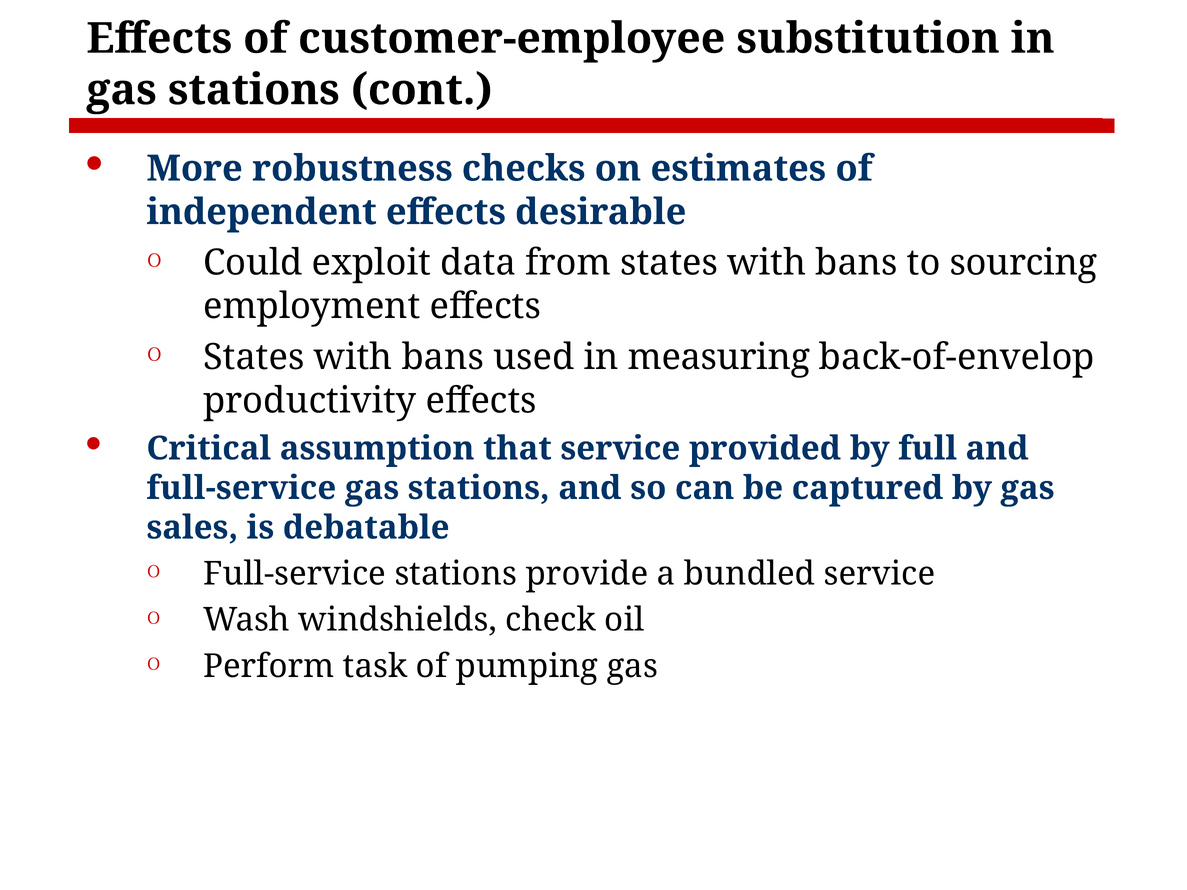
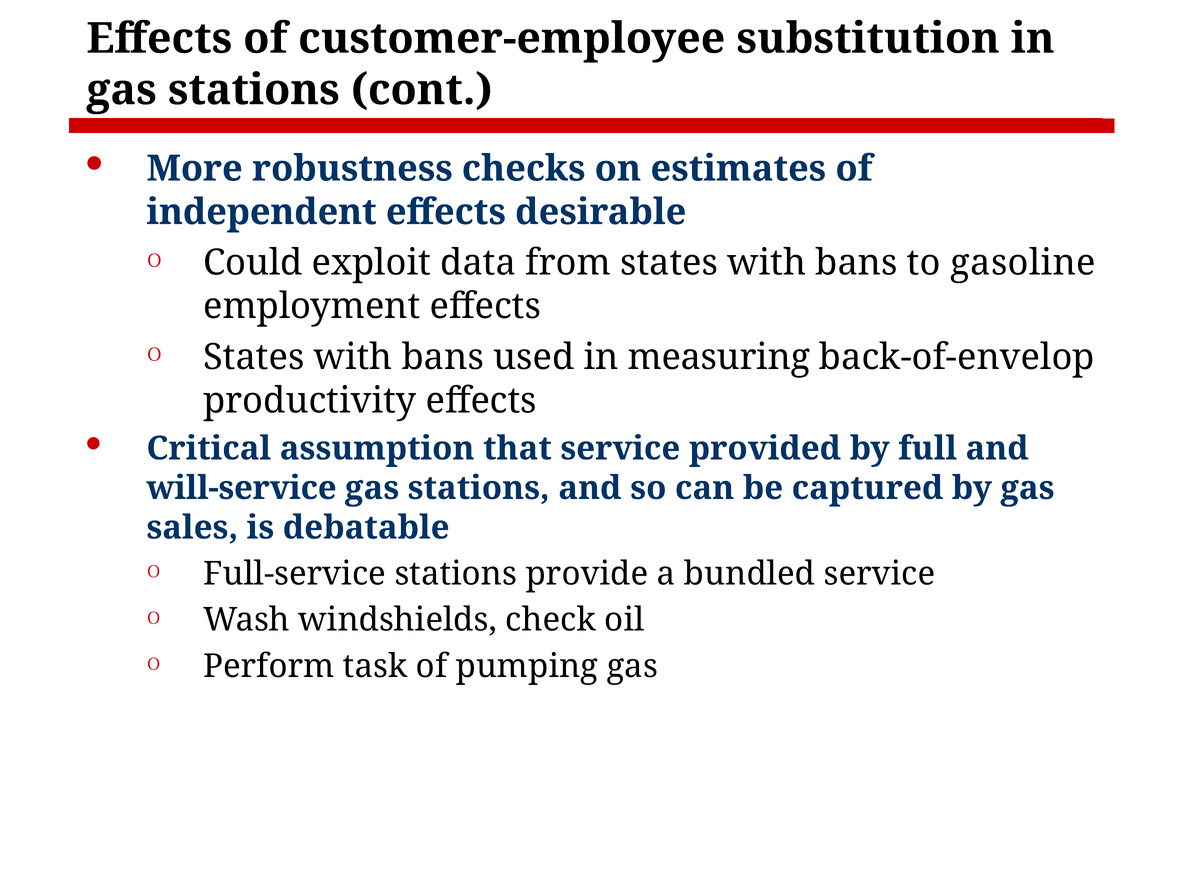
sourcing: sourcing -> gasoline (1023, 263)
full-service: full-service -> will-service (242, 488)
